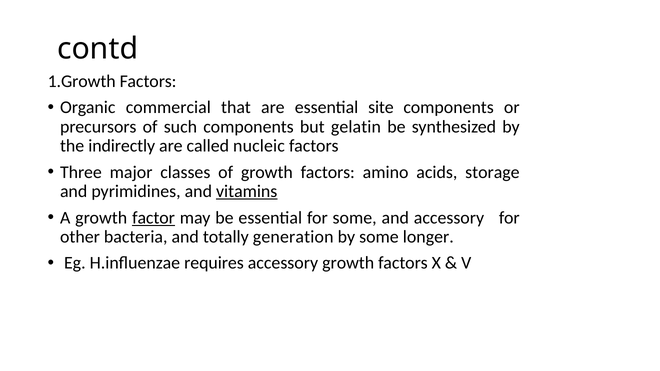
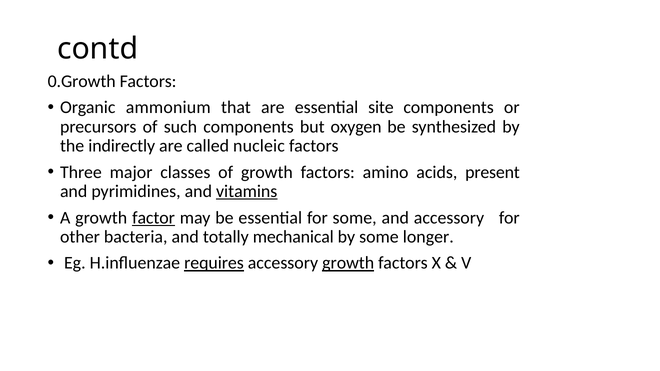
1.Growth: 1.Growth -> 0.Growth (82, 81)
commercial: commercial -> ammonium (168, 108)
gelatin: gelatin -> oxygen (356, 127)
storage: storage -> present (492, 172)
generation: generation -> mechanical (293, 237)
requires underline: none -> present (214, 263)
growth underline: none -> present (348, 263)
